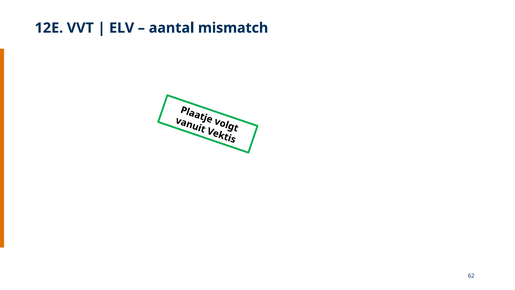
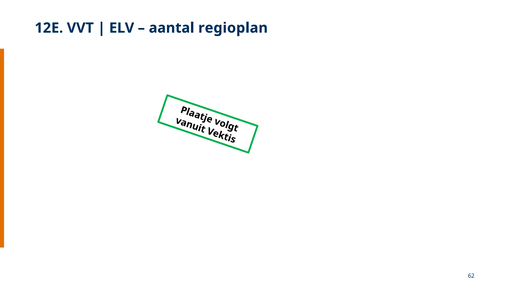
mismatch: mismatch -> regioplan (233, 28)
